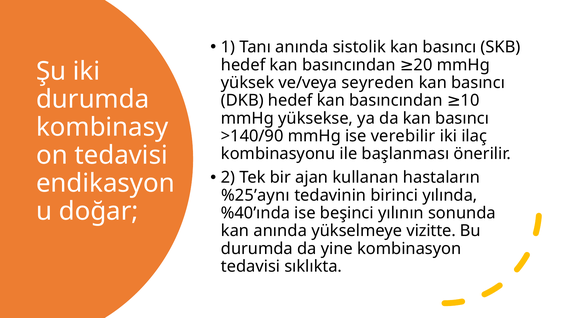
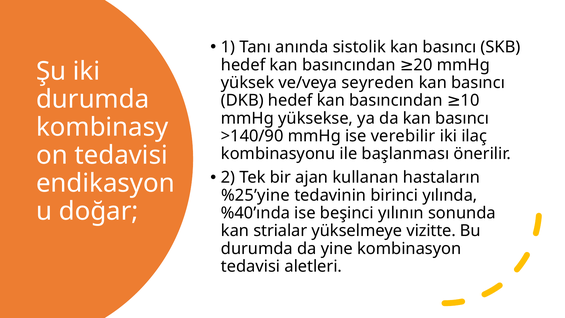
%25’aynı: %25’aynı -> %25’yine (255, 195)
kan anında: anında -> strialar (280, 231)
sıklıkta: sıklıkta -> aletleri (313, 266)
